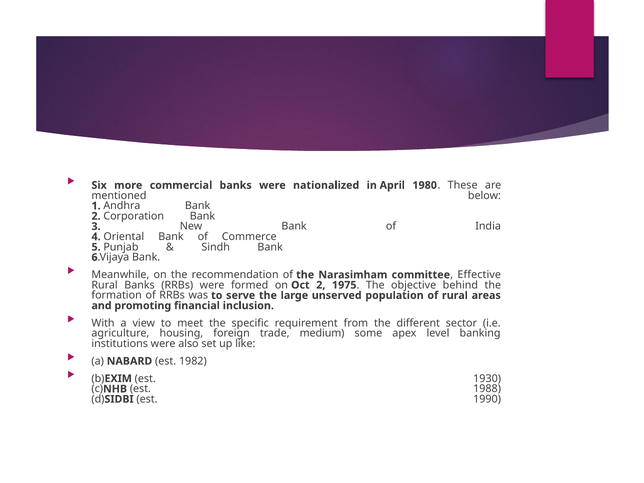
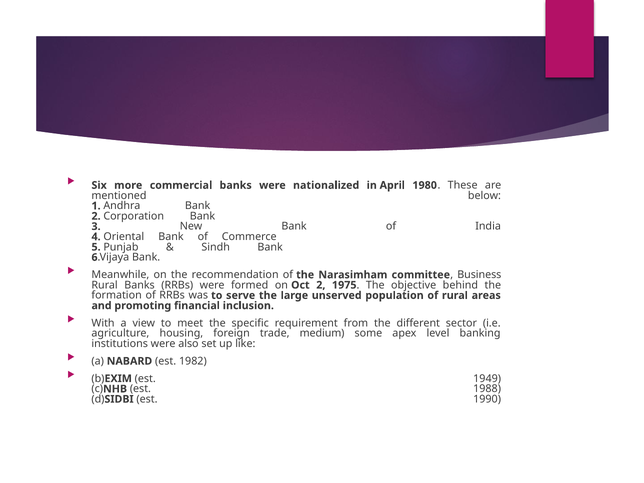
Effective: Effective -> Business (479, 275)
1930: 1930 -> 1949 (487, 379)
